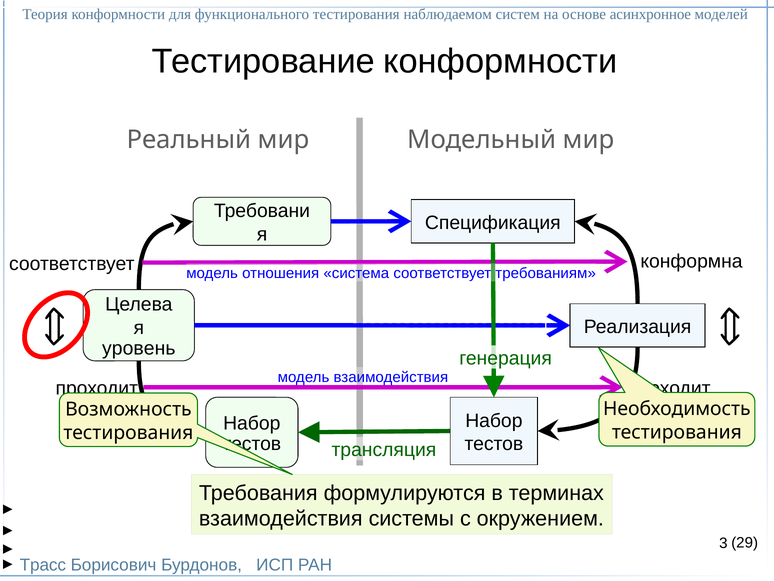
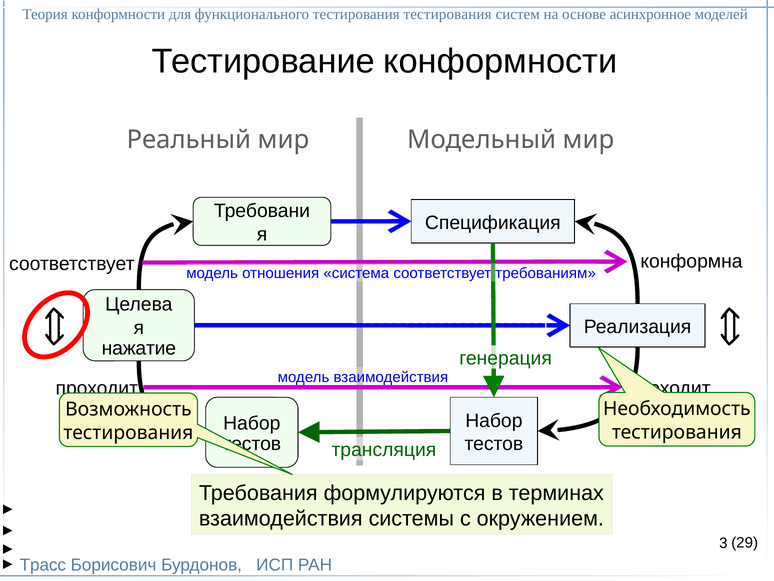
тестирования наблюдаемом: наблюдаемом -> тестирования (448, 14)
уровень: уровень -> нажатие (139, 348)
